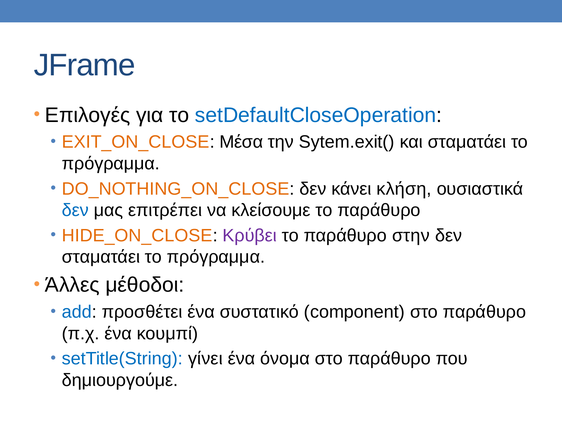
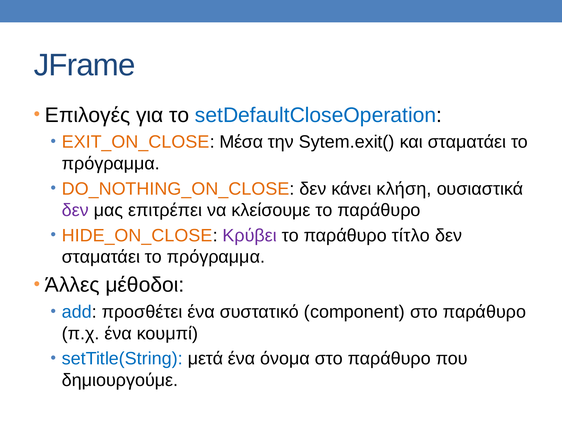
δεν colour: blue -> purple (75, 211)
στην: στην -> τίτλο (411, 236)
γίνει: γίνει -> μετά (206, 359)
